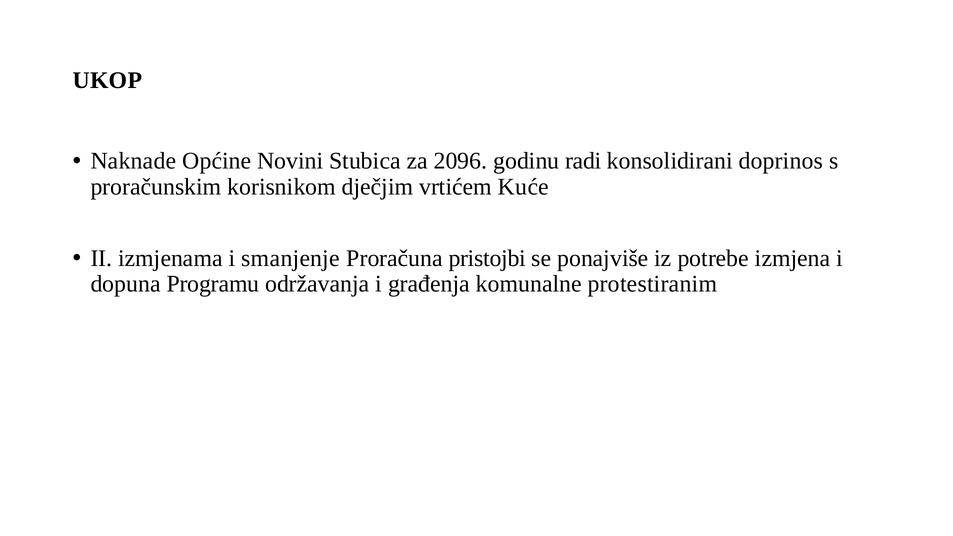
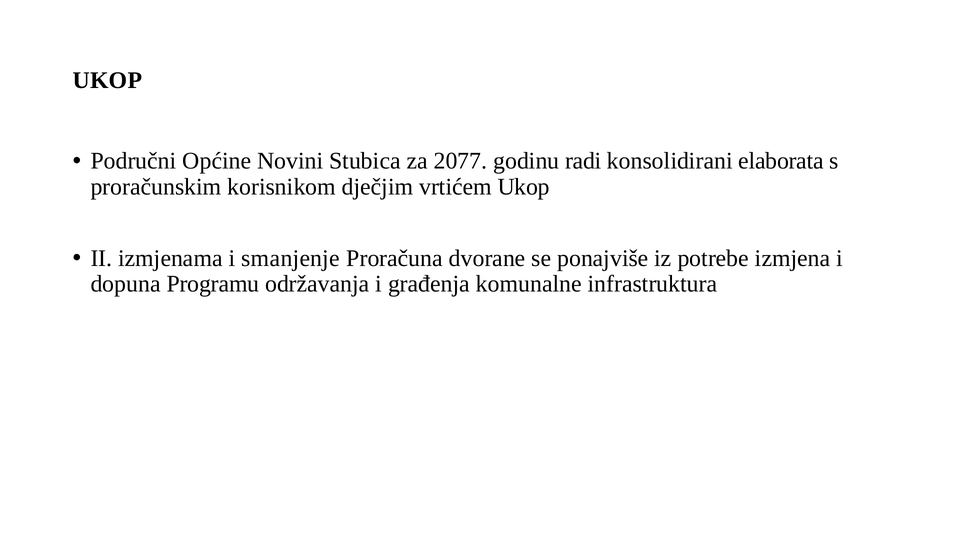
Naknade: Naknade -> Područni (133, 161)
2096: 2096 -> 2077 (460, 161)
doprinos: doprinos -> elaborata (781, 161)
vrtićem Kuće: Kuće -> Ukop (524, 187)
pristojbi: pristojbi -> dvorane (487, 258)
protestiranim: protestiranim -> infrastruktura (652, 284)
